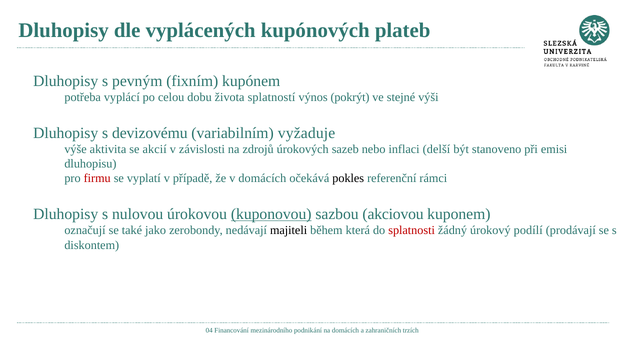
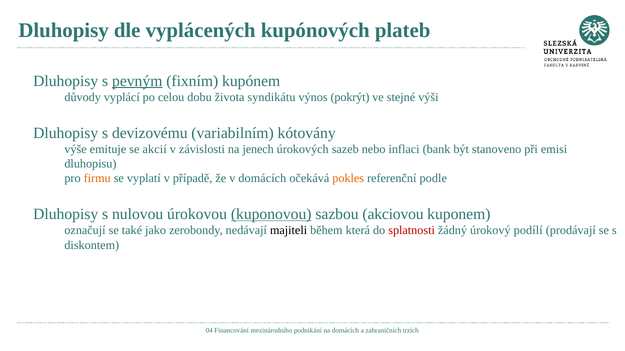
pevným underline: none -> present (137, 81)
potřeba: potřeba -> důvody (83, 97)
splatností: splatností -> syndikátu (271, 97)
vyžaduje: vyžaduje -> kótovány (307, 133)
aktivita: aktivita -> emituje (108, 150)
zdrojů: zdrojů -> jenech (258, 150)
delší: delší -> bank (436, 150)
firmu colour: red -> orange (97, 179)
pokles colour: black -> orange (348, 179)
rámci: rámci -> podle (433, 179)
